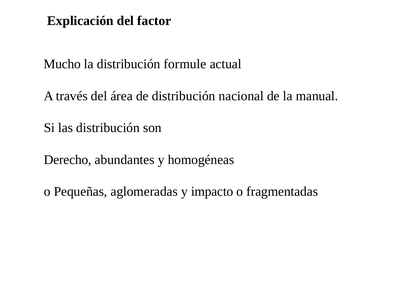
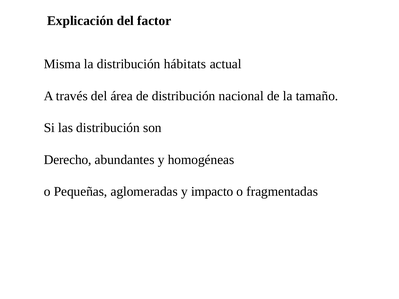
Mucho: Mucho -> Misma (62, 64)
formule: formule -> hábitats (185, 64)
manual: manual -> tamaño (317, 96)
